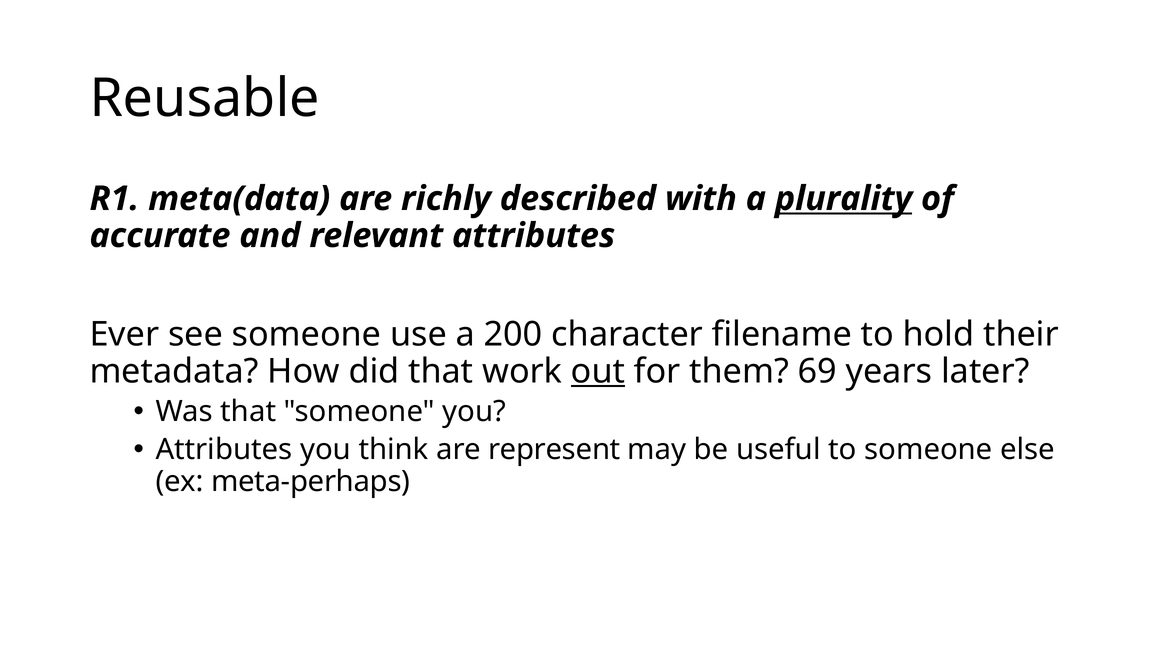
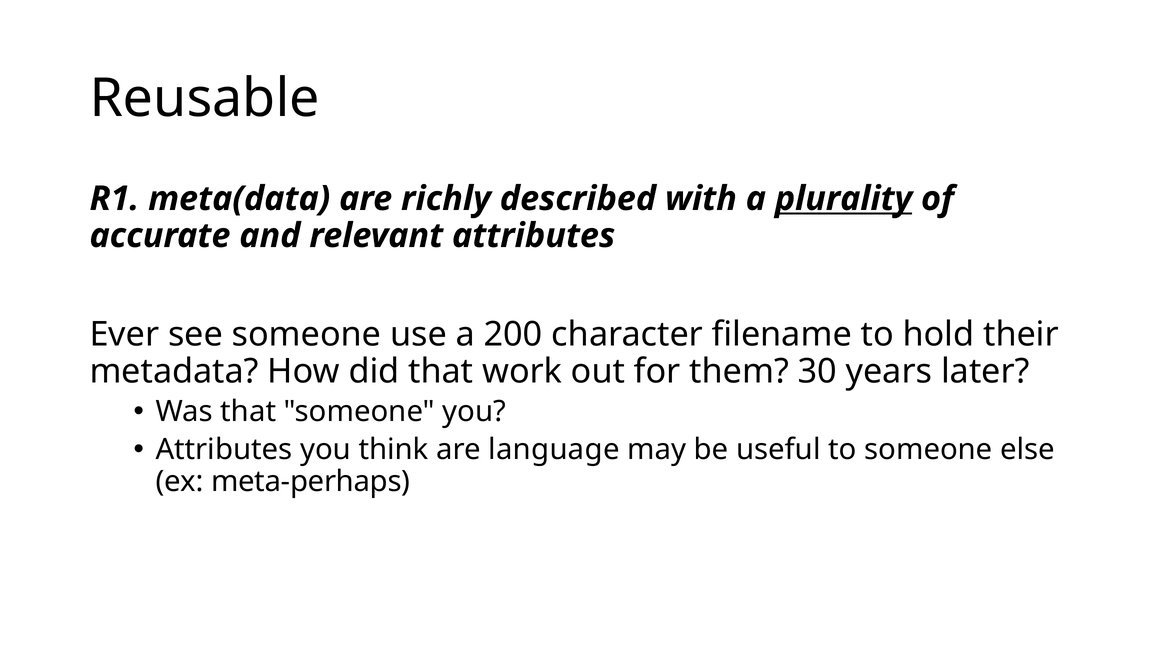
out underline: present -> none (598, 371)
69: 69 -> 30 (817, 371)
represent: represent -> language (554, 449)
